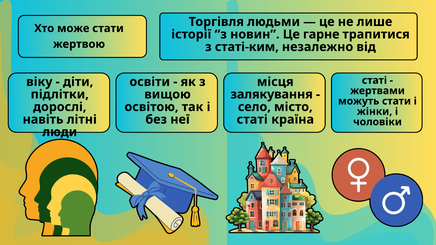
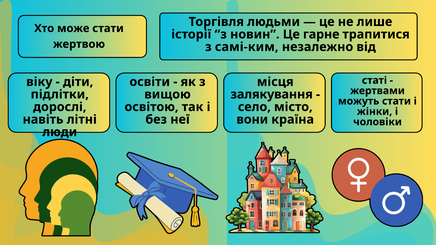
статі-ким: статі-ким -> самі-ким (247, 47)
статі: статі -> вони (252, 120)
